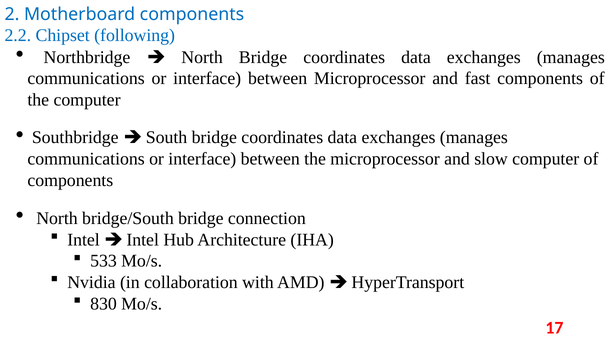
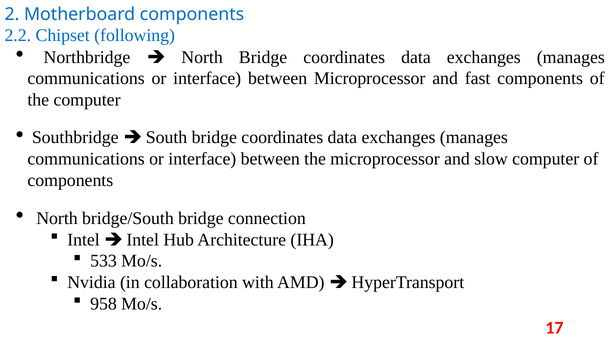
830: 830 -> 958 (104, 304)
